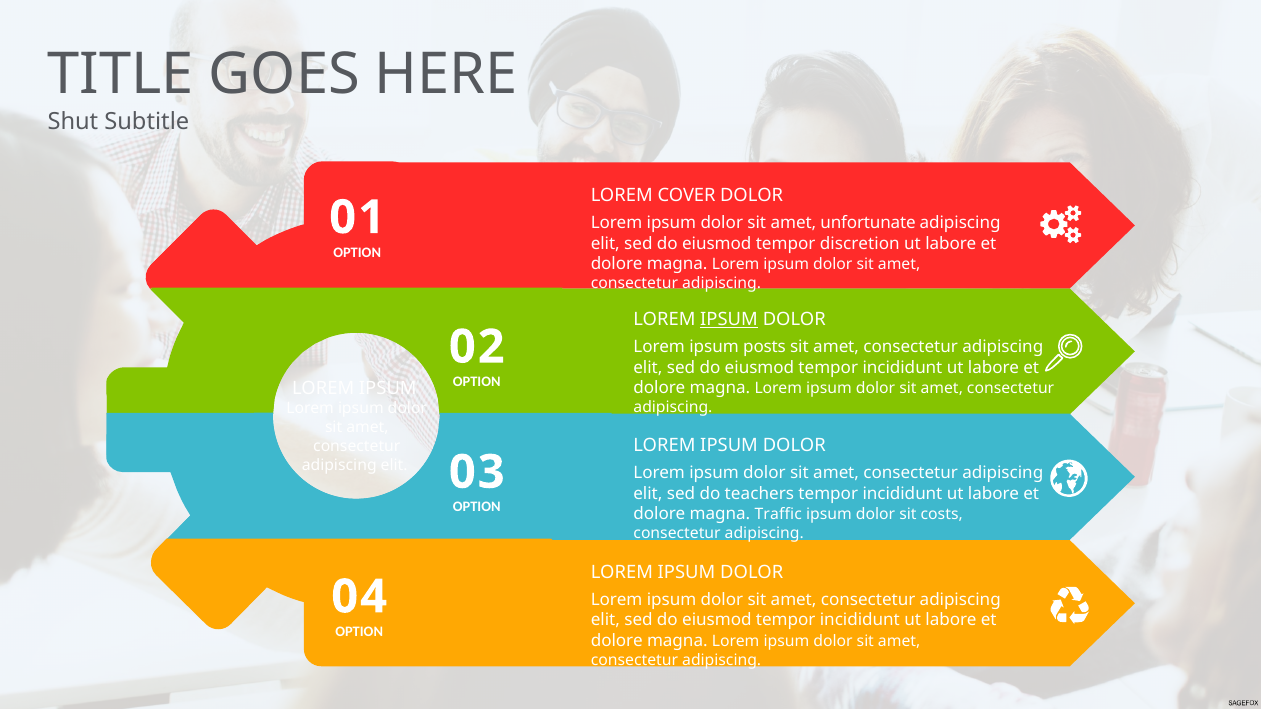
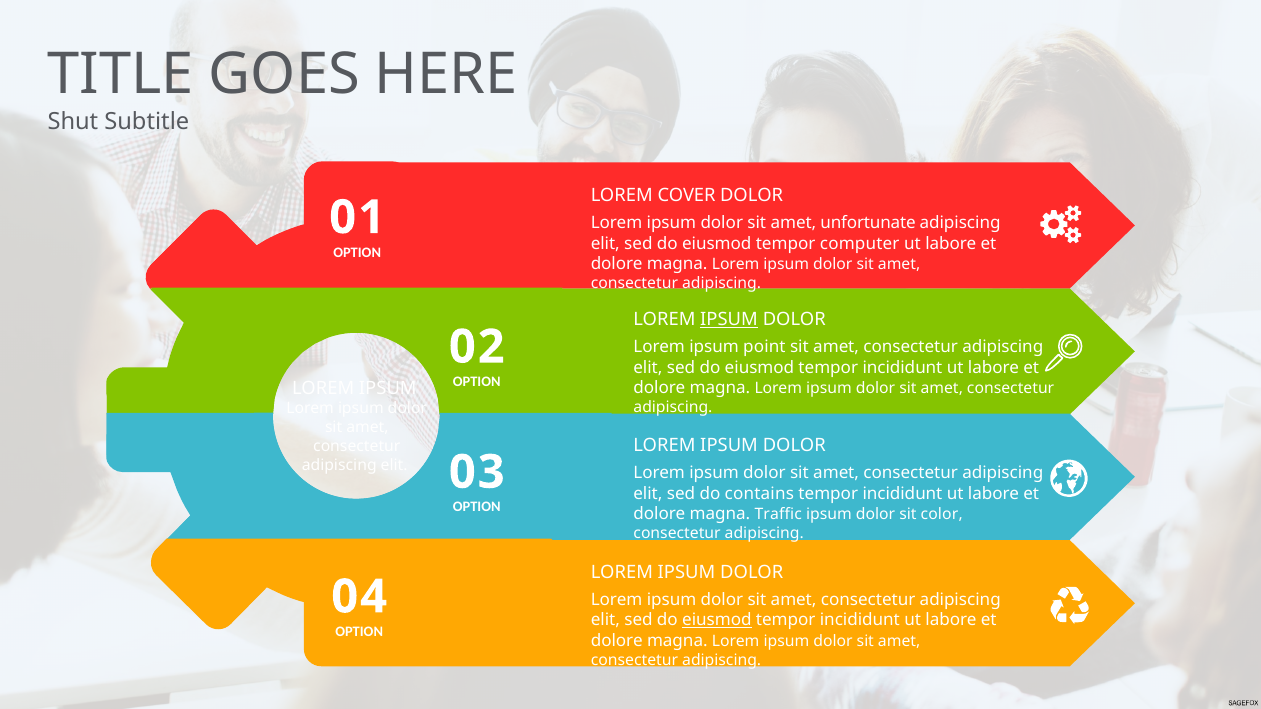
discretion: discretion -> computer (860, 244)
posts: posts -> point (764, 347)
teachers: teachers -> contains (759, 494)
costs: costs -> color (942, 515)
eiusmod underline: none -> present (717, 620)
